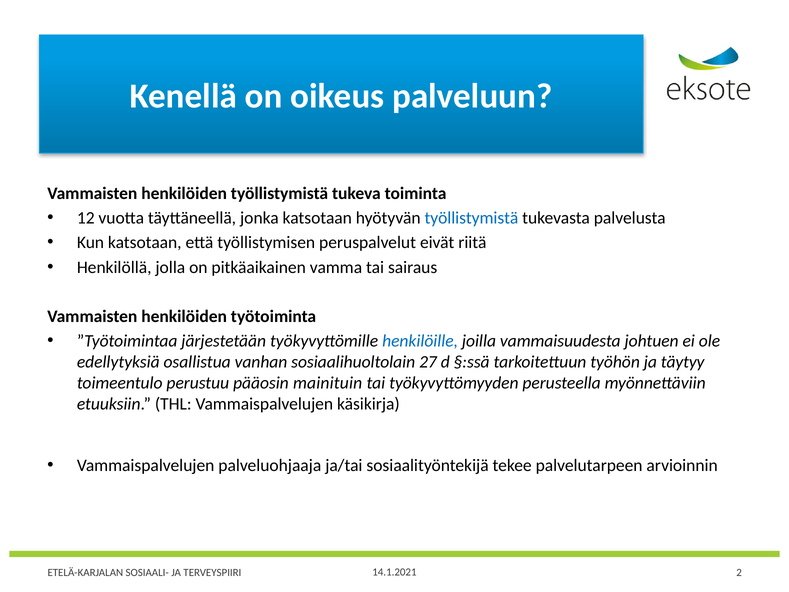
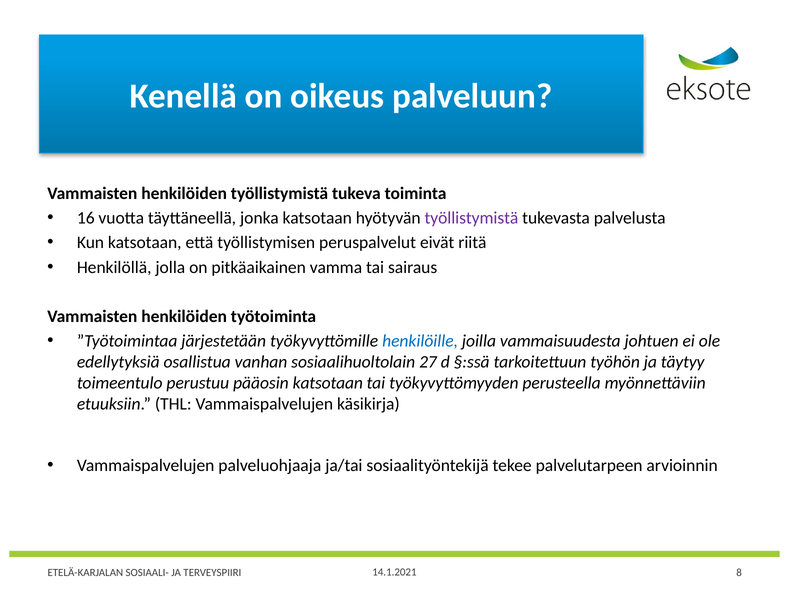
12: 12 -> 16 (86, 218)
työllistymistä colour: blue -> purple (471, 218)
pääosin mainituin: mainituin -> katsotaan (328, 383)
2: 2 -> 8 (739, 572)
